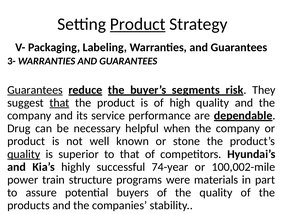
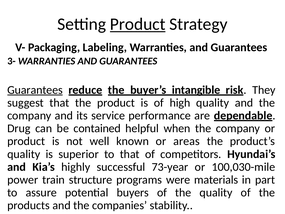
segments: segments -> intangible (196, 90)
that underline: present -> none (59, 103)
necessary: necessary -> contained (97, 128)
stone: stone -> areas (186, 141)
quality underline: present -> none (24, 154)
74-year: 74-year -> 73-year (170, 167)
100,002-mile: 100,002-mile -> 100,030-mile (243, 167)
